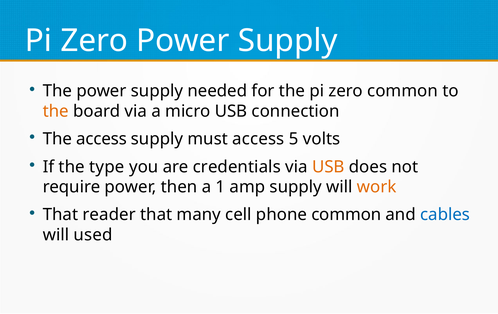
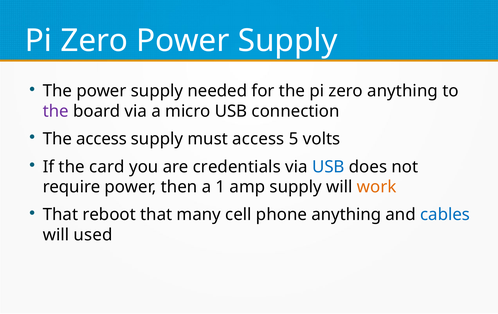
zero common: common -> anything (403, 91)
the colour: orange -> purple (56, 111)
type: type -> card (107, 167)
USB colour: orange -> blue (328, 167)
reader: reader -> reboot (109, 215)
phone common: common -> anything (346, 215)
